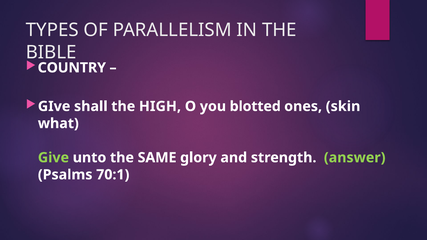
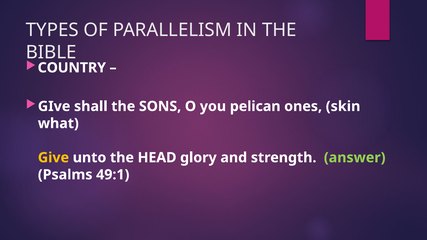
HIGH: HIGH -> SONS (160, 106)
blotted: blotted -> pelican (255, 106)
Give colour: light green -> yellow (53, 158)
SAME: SAME -> HEAD (157, 158)
70:1: 70:1 -> 49:1 (113, 175)
